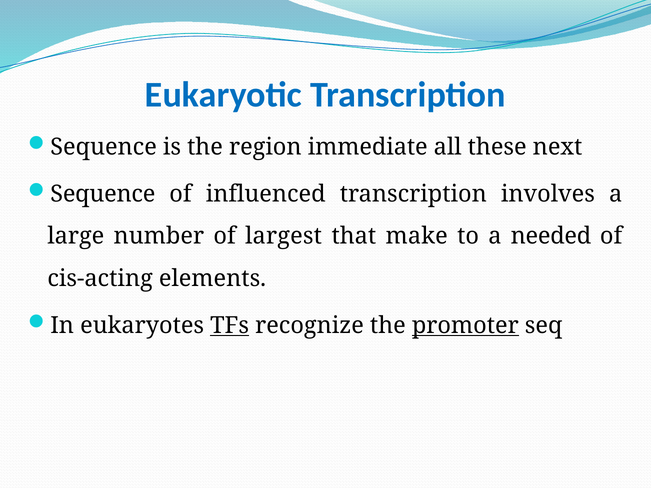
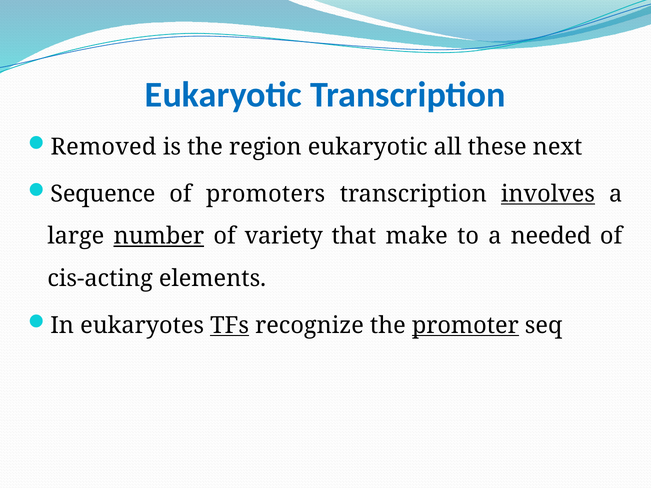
Sequence: Sequence -> Removed (103, 147)
region immediate: immediate -> eukaryotic (368, 147)
influenced: influenced -> promoters (266, 194)
involves underline: none -> present (548, 194)
number underline: none -> present (159, 236)
largest: largest -> variety (284, 236)
